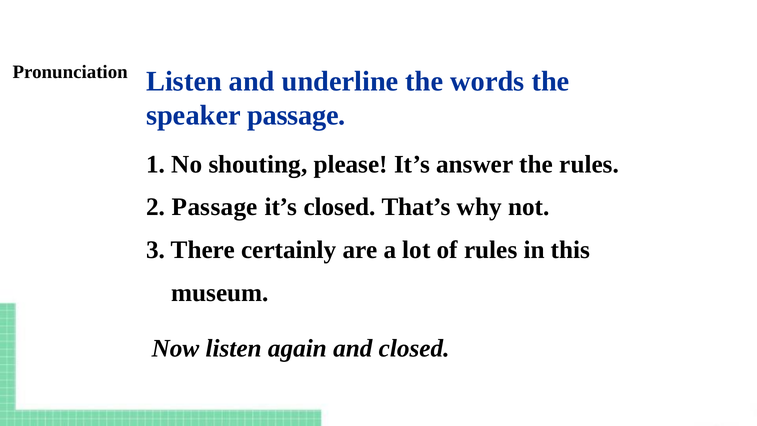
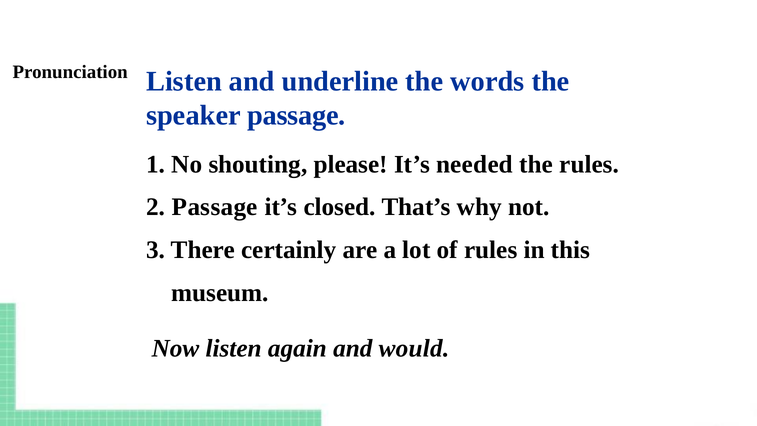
answer: answer -> needed (475, 164)
and closed: closed -> would (414, 348)
